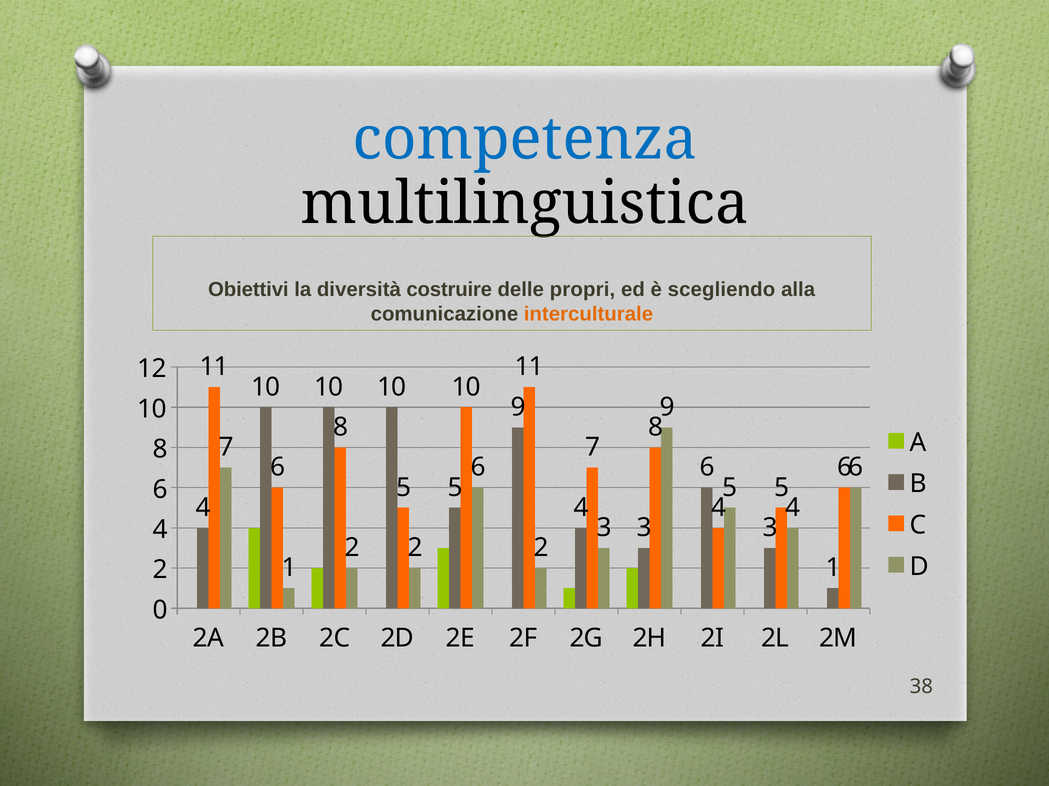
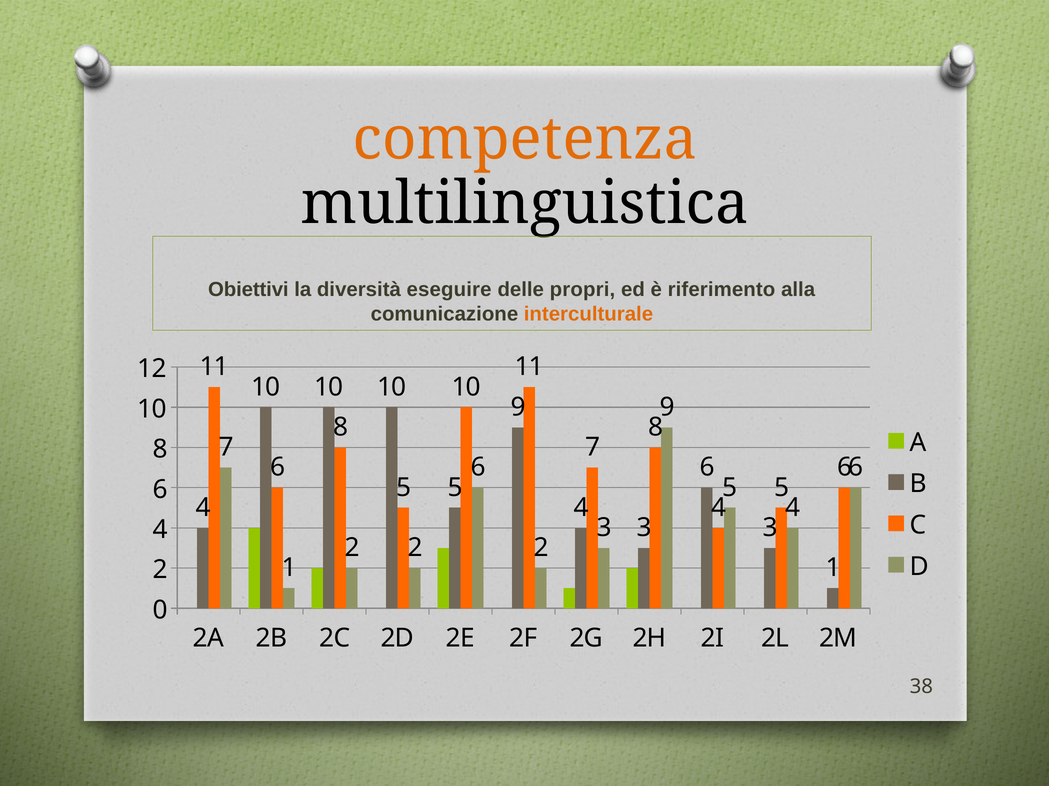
competenza colour: blue -> orange (525, 139)
costruire: costruire -> eseguire (449, 290)
scegliendo: scegliendo -> riferimento (721, 290)
